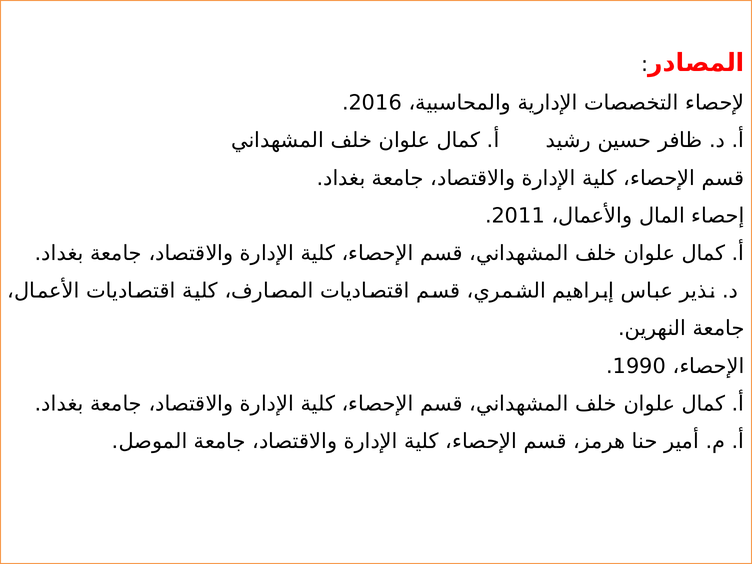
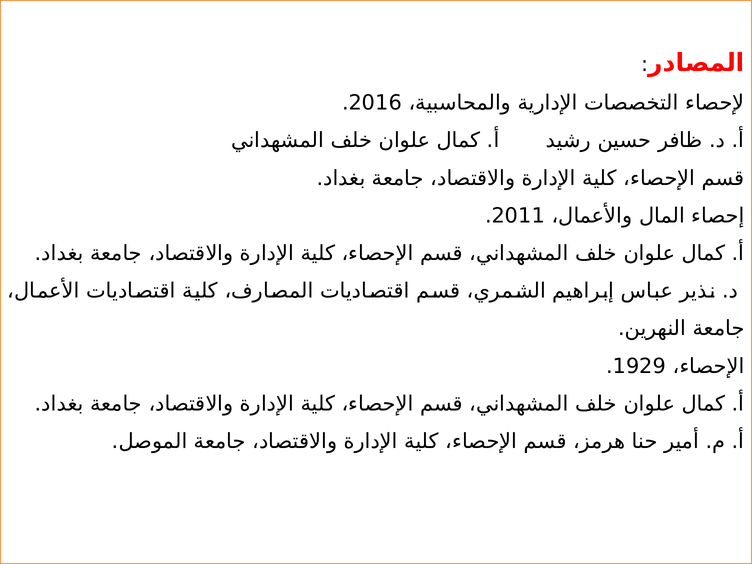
1990: 1990 -> 1929 (639, 366)
